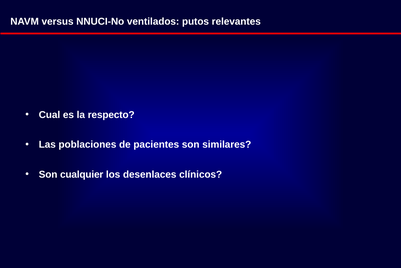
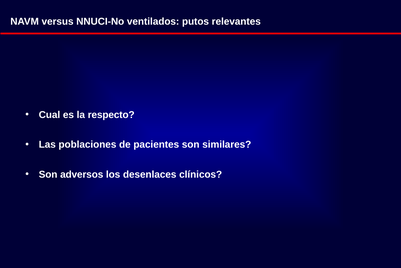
cualquier: cualquier -> adversos (82, 174)
